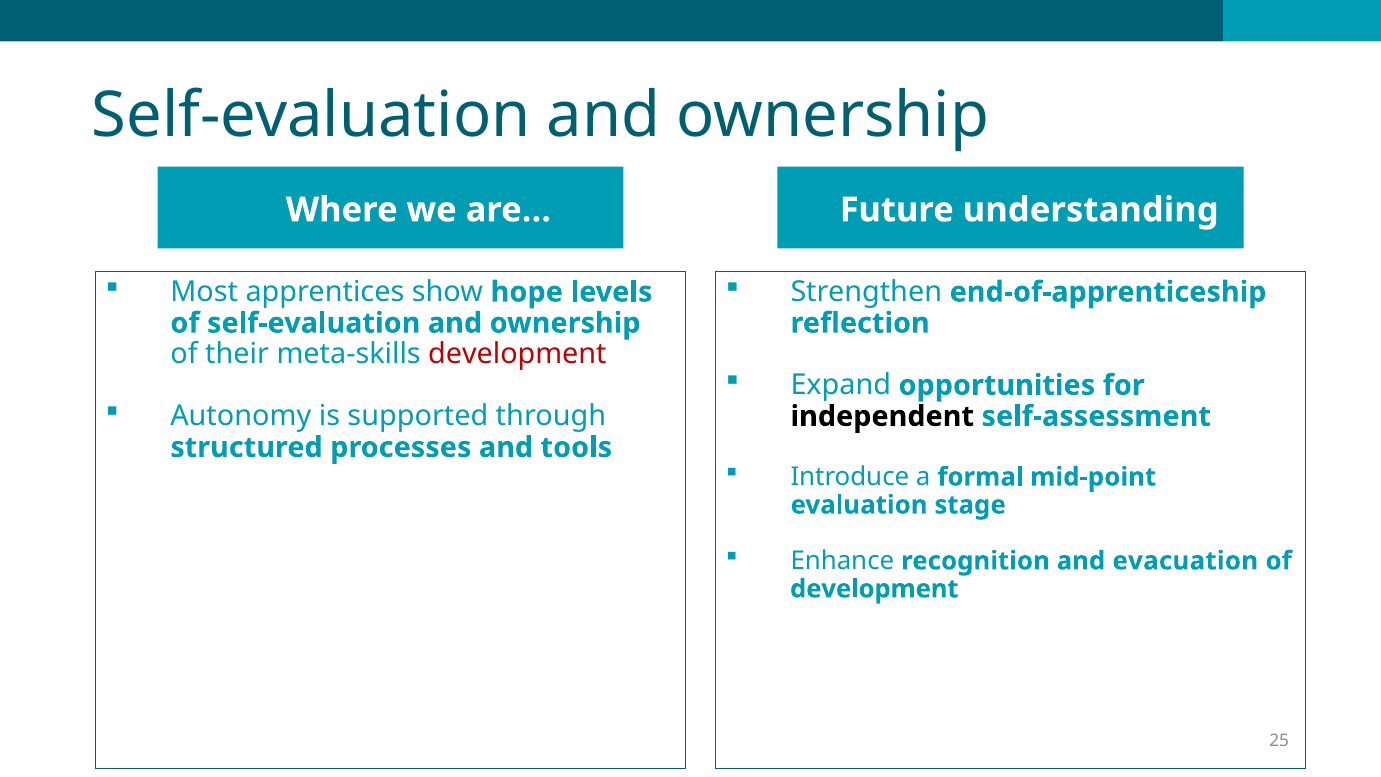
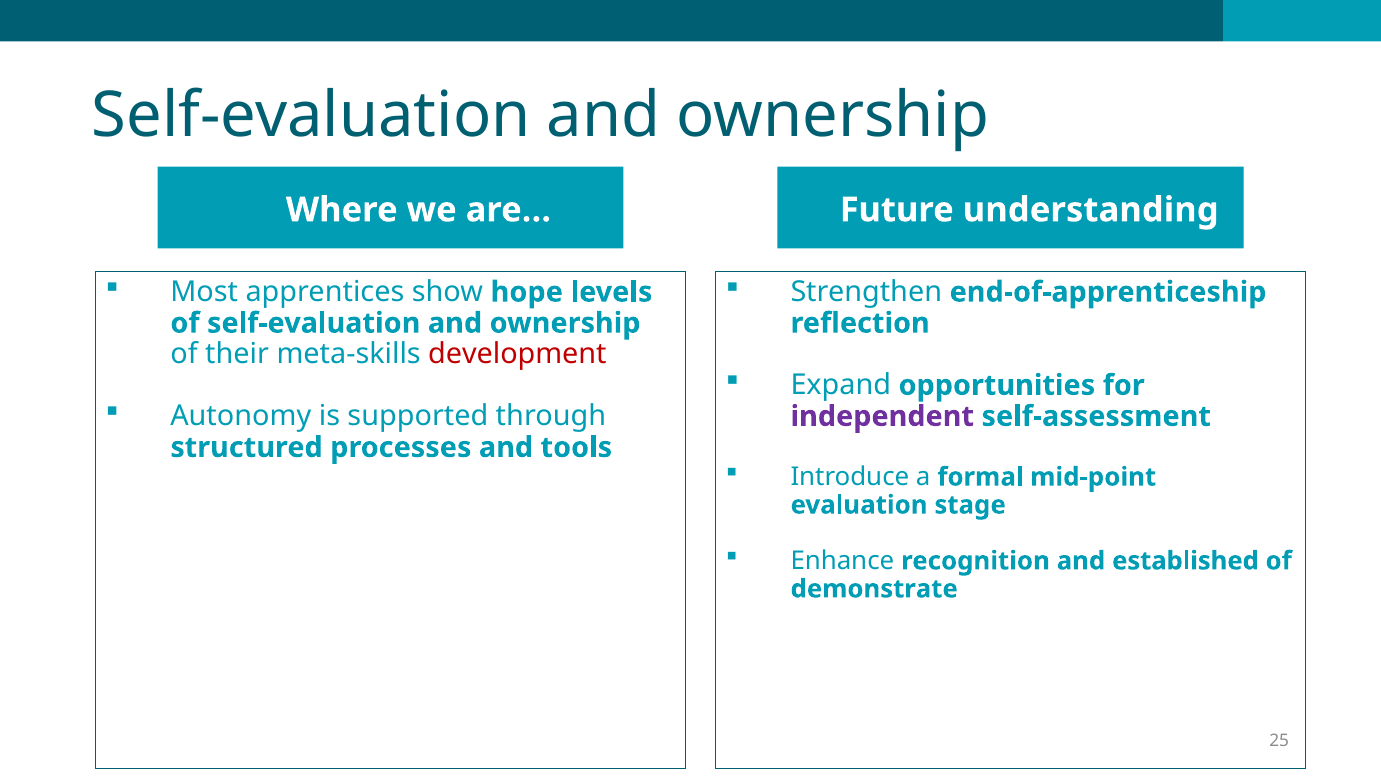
independent colour: black -> purple (882, 416)
evacuation: evacuation -> established (1185, 561)
development: development -> demonstrate (874, 589)
